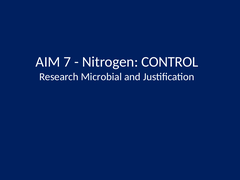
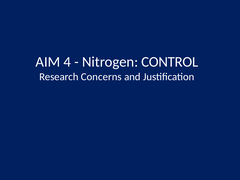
7: 7 -> 4 (67, 62)
Microbial: Microbial -> Concerns (101, 77)
